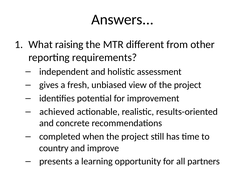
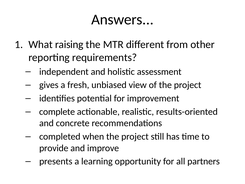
achieved: achieved -> complete (57, 112)
country: country -> provide (54, 148)
